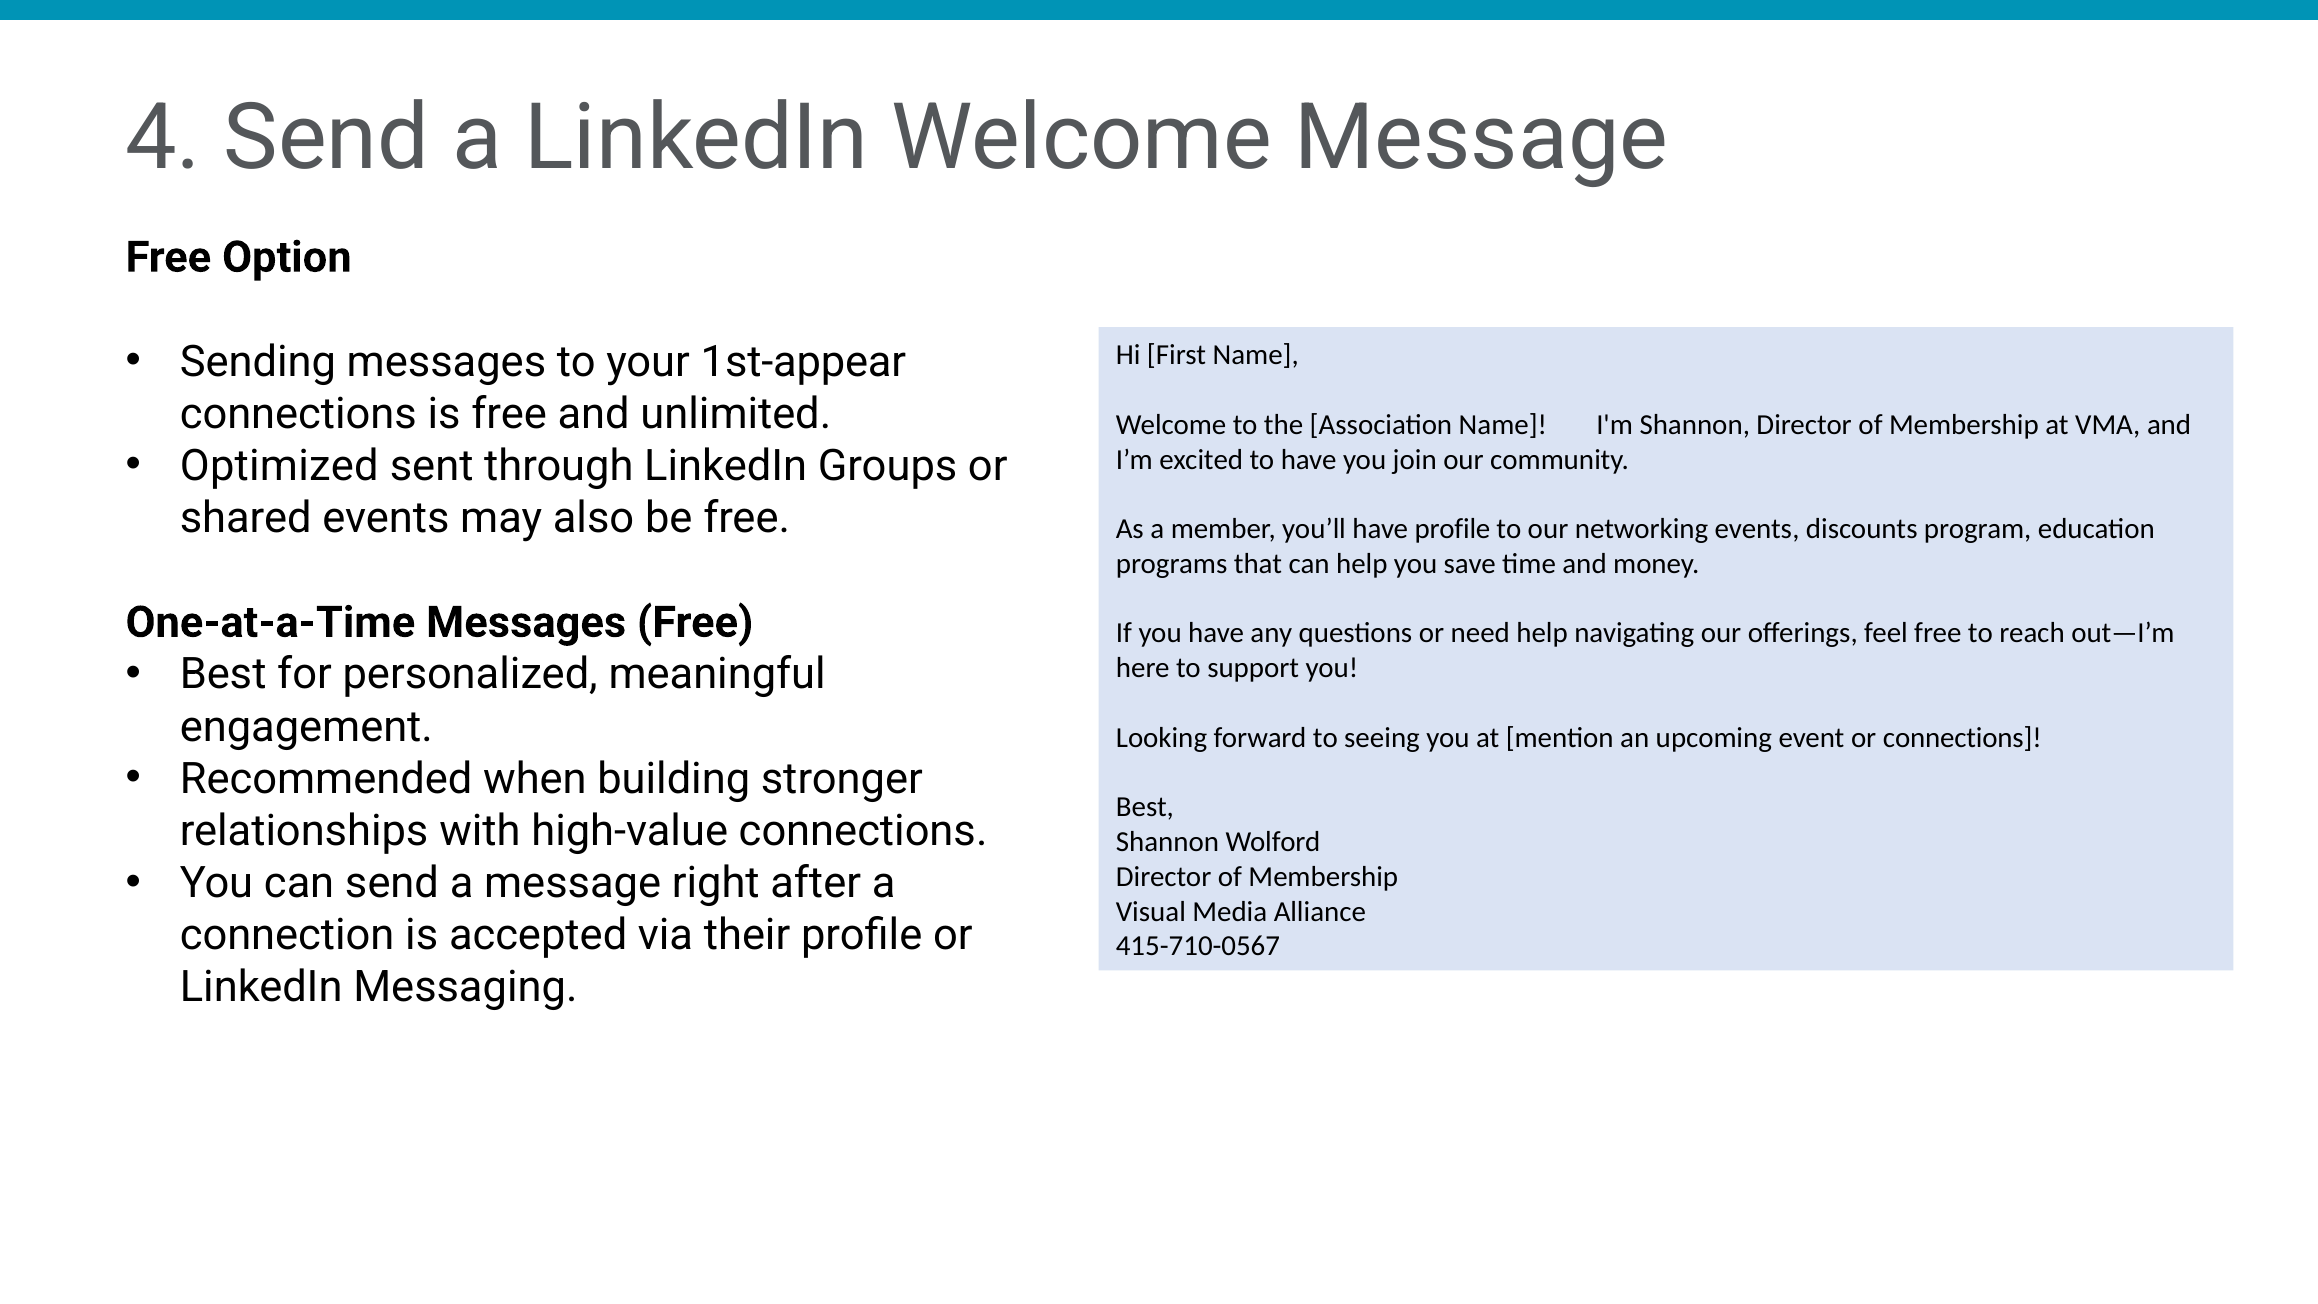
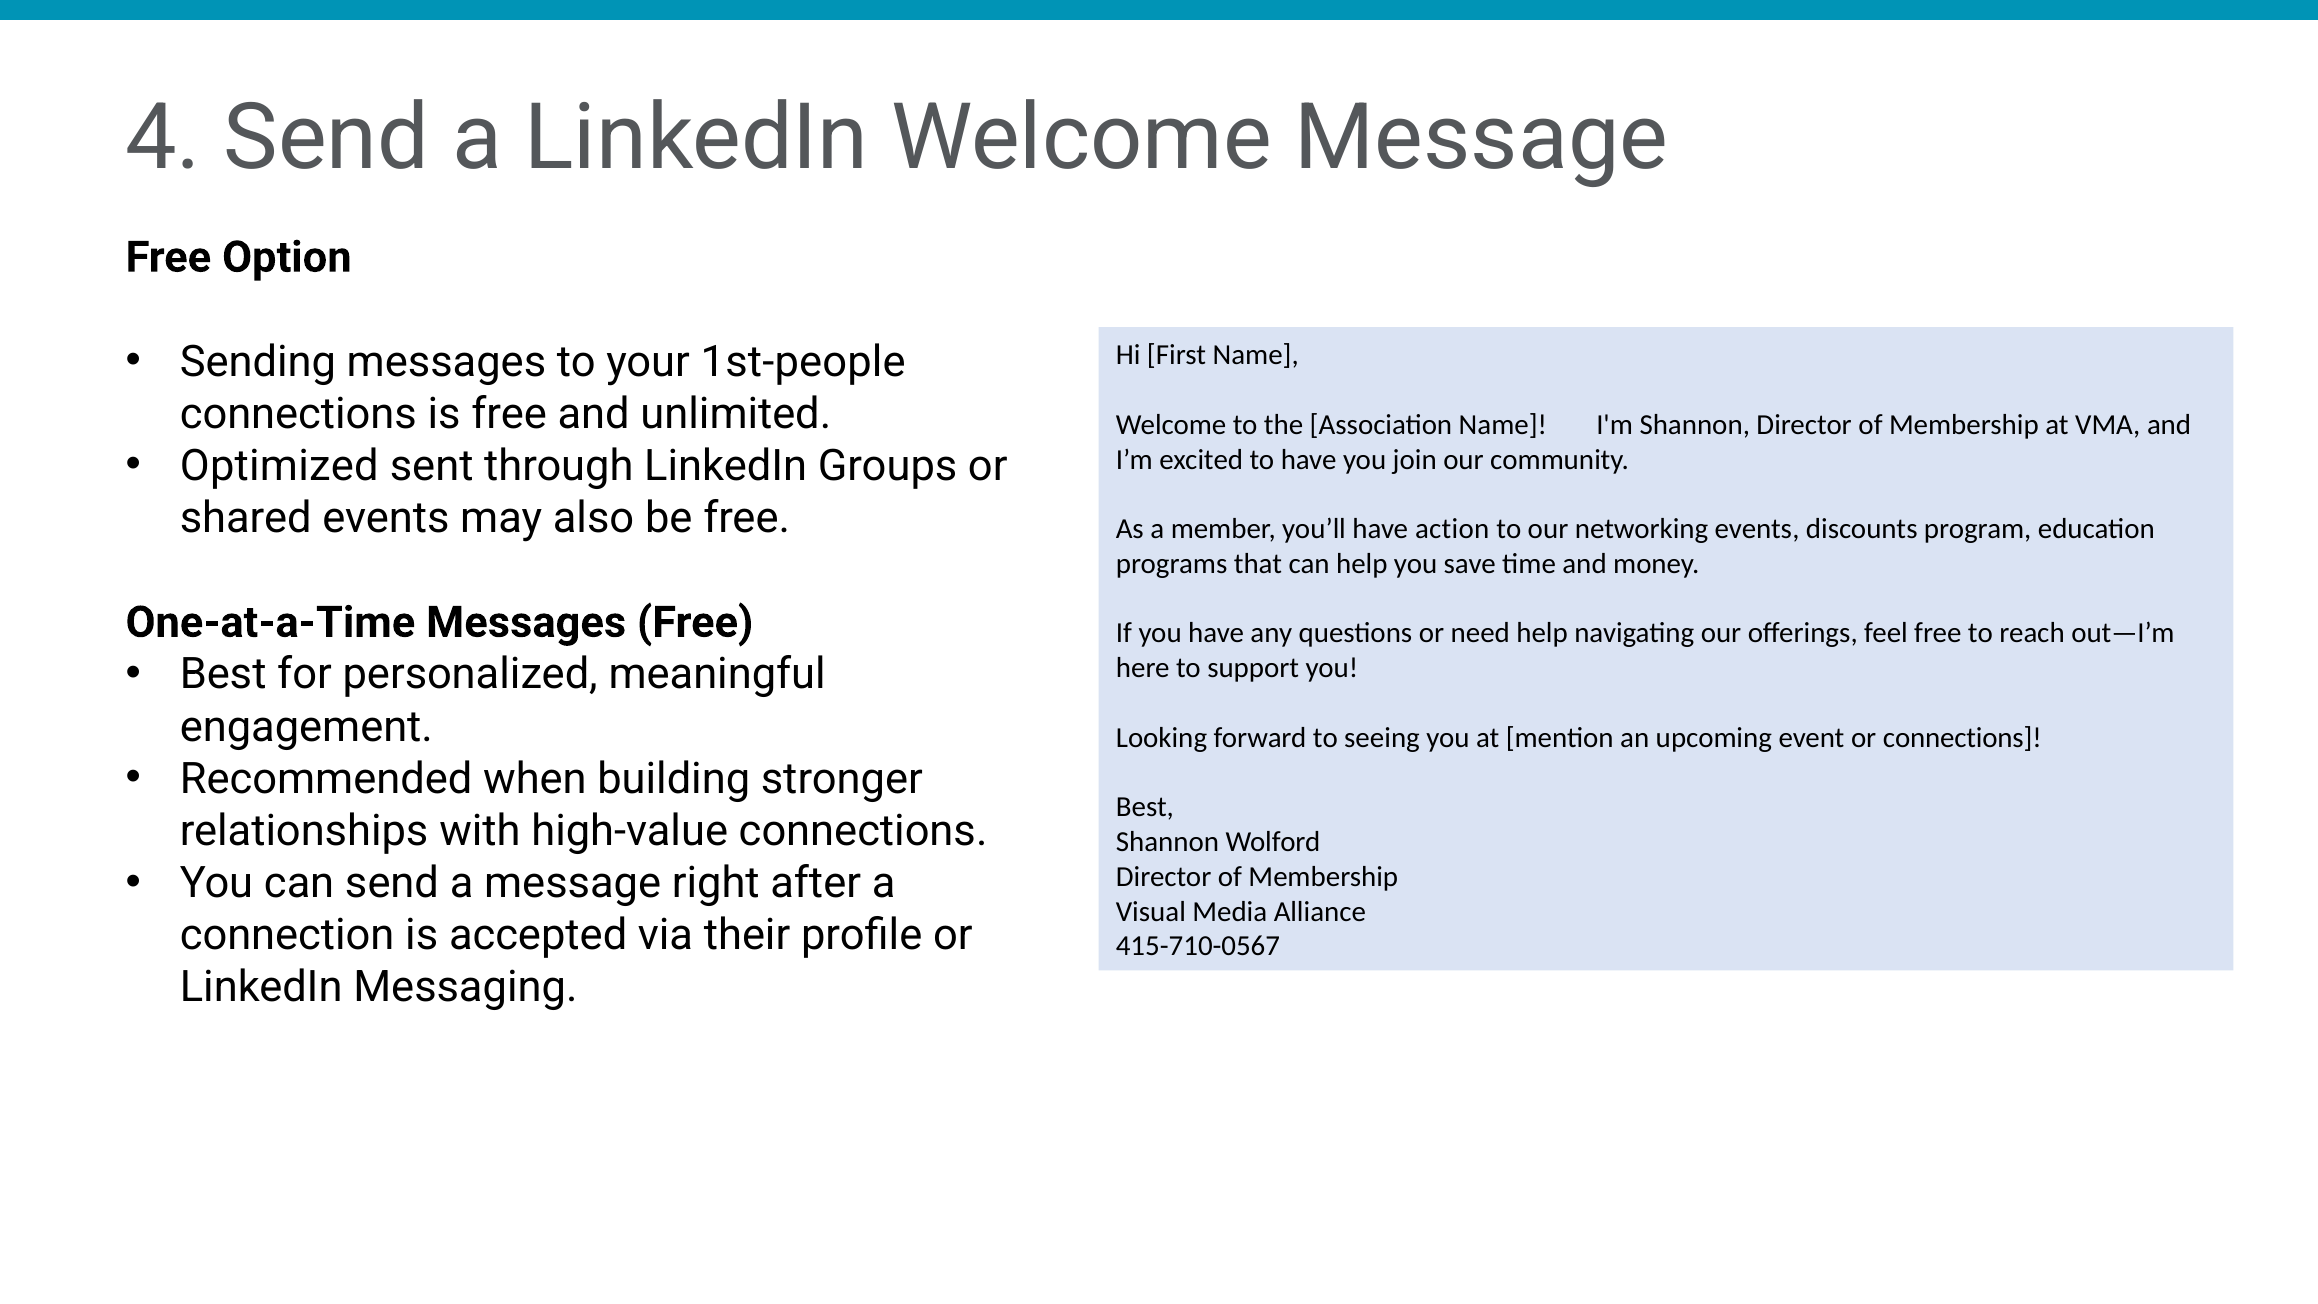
1st-appear: 1st-appear -> 1st-people (803, 362)
have profile: profile -> action (1452, 529)
